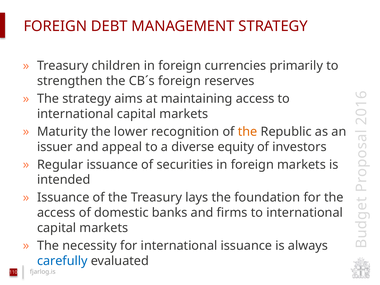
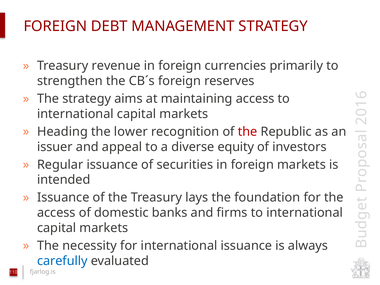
children: children -> revenue (116, 66)
Maturity: Maturity -> Heading (62, 132)
the colour: orange -> red (248, 132)
